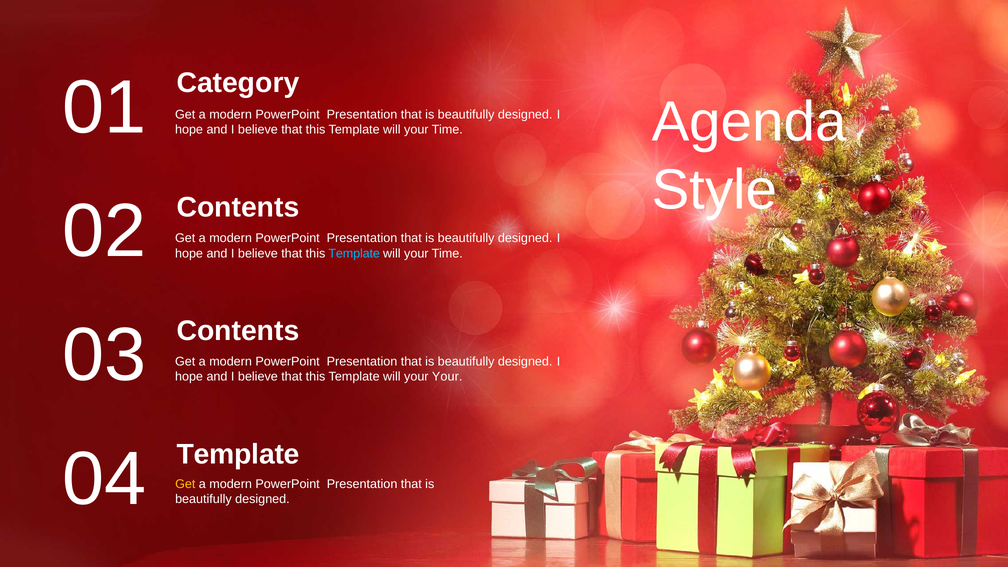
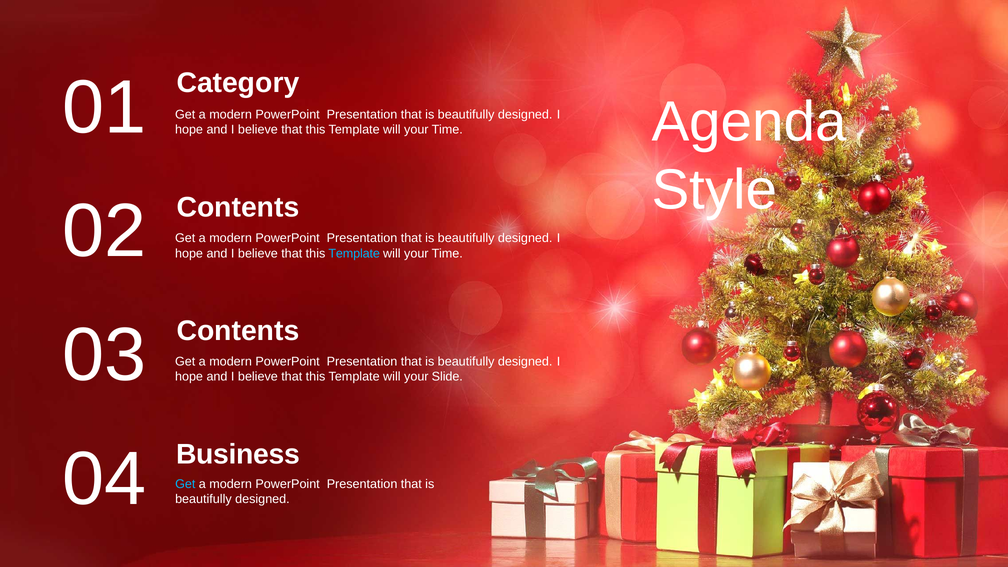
your Your: Your -> Slide (447, 377)
Template: Template -> Business (238, 454)
Get colour: yellow -> light blue (185, 484)
